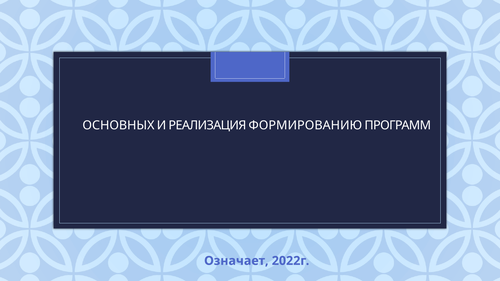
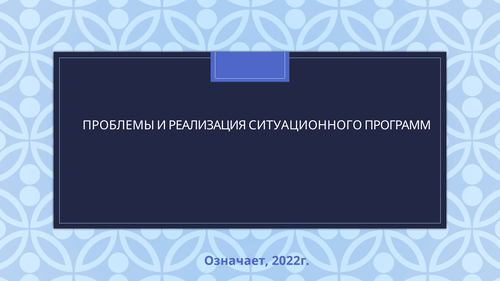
ОСНОВНЫХ: ОСНОВНЫХ -> ПРОБЛЕМЫ (118, 126)
ФОРМИРОВАНИЮ: ФОРМИРОВАНИЮ -> СИТУАЦИОННОГО (305, 126)
